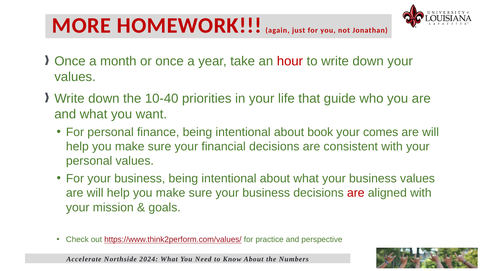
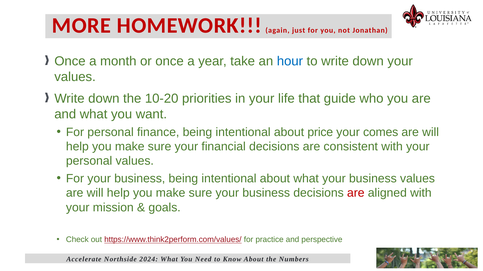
hour colour: red -> blue (290, 61)
10-40: 10-40 -> 10-20 (162, 99)
book: book -> price (320, 132)
